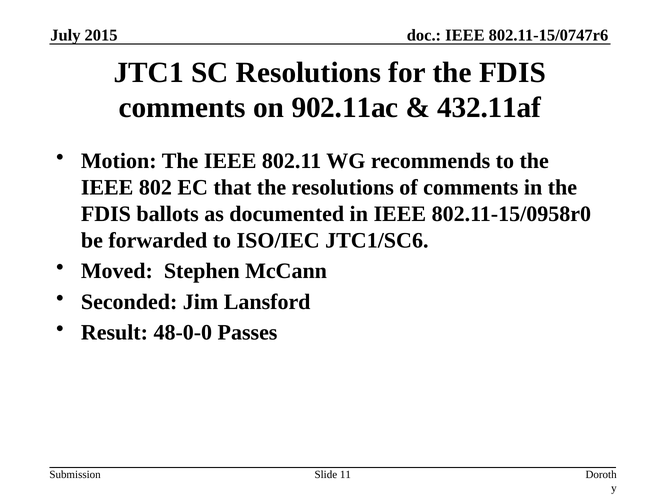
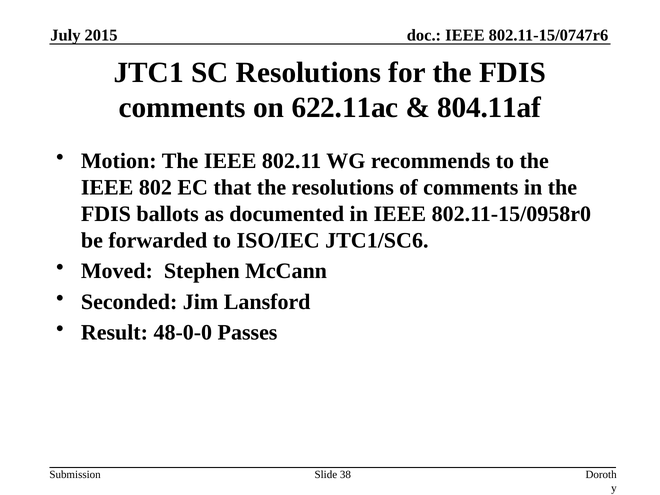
902.11ac: 902.11ac -> 622.11ac (345, 108)
432.11af: 432.11af -> 804.11af (489, 108)
11: 11 -> 38 (345, 475)
